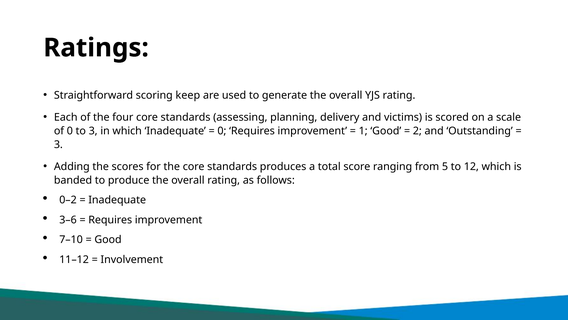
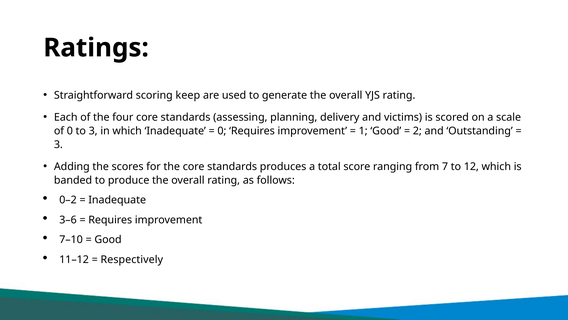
5: 5 -> 7 (445, 166)
Involvement: Involvement -> Respectively (132, 259)
